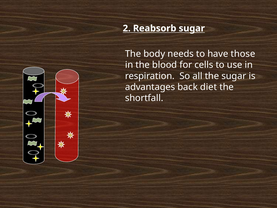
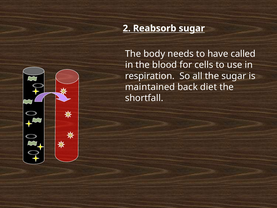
those: those -> called (243, 54)
advantages: advantages -> maintained (150, 87)
